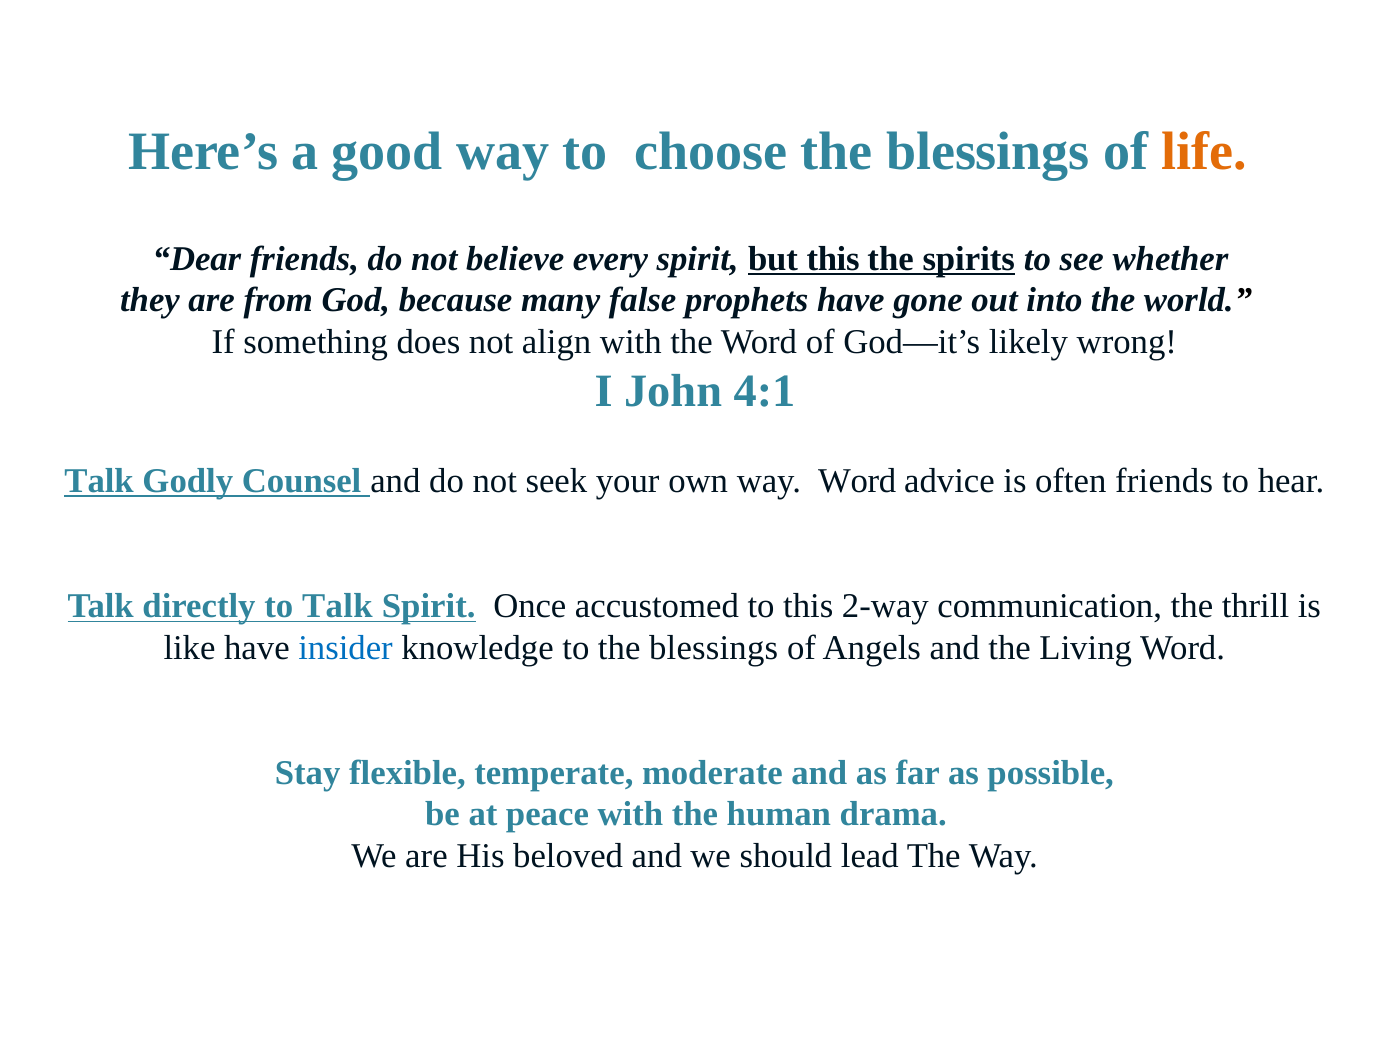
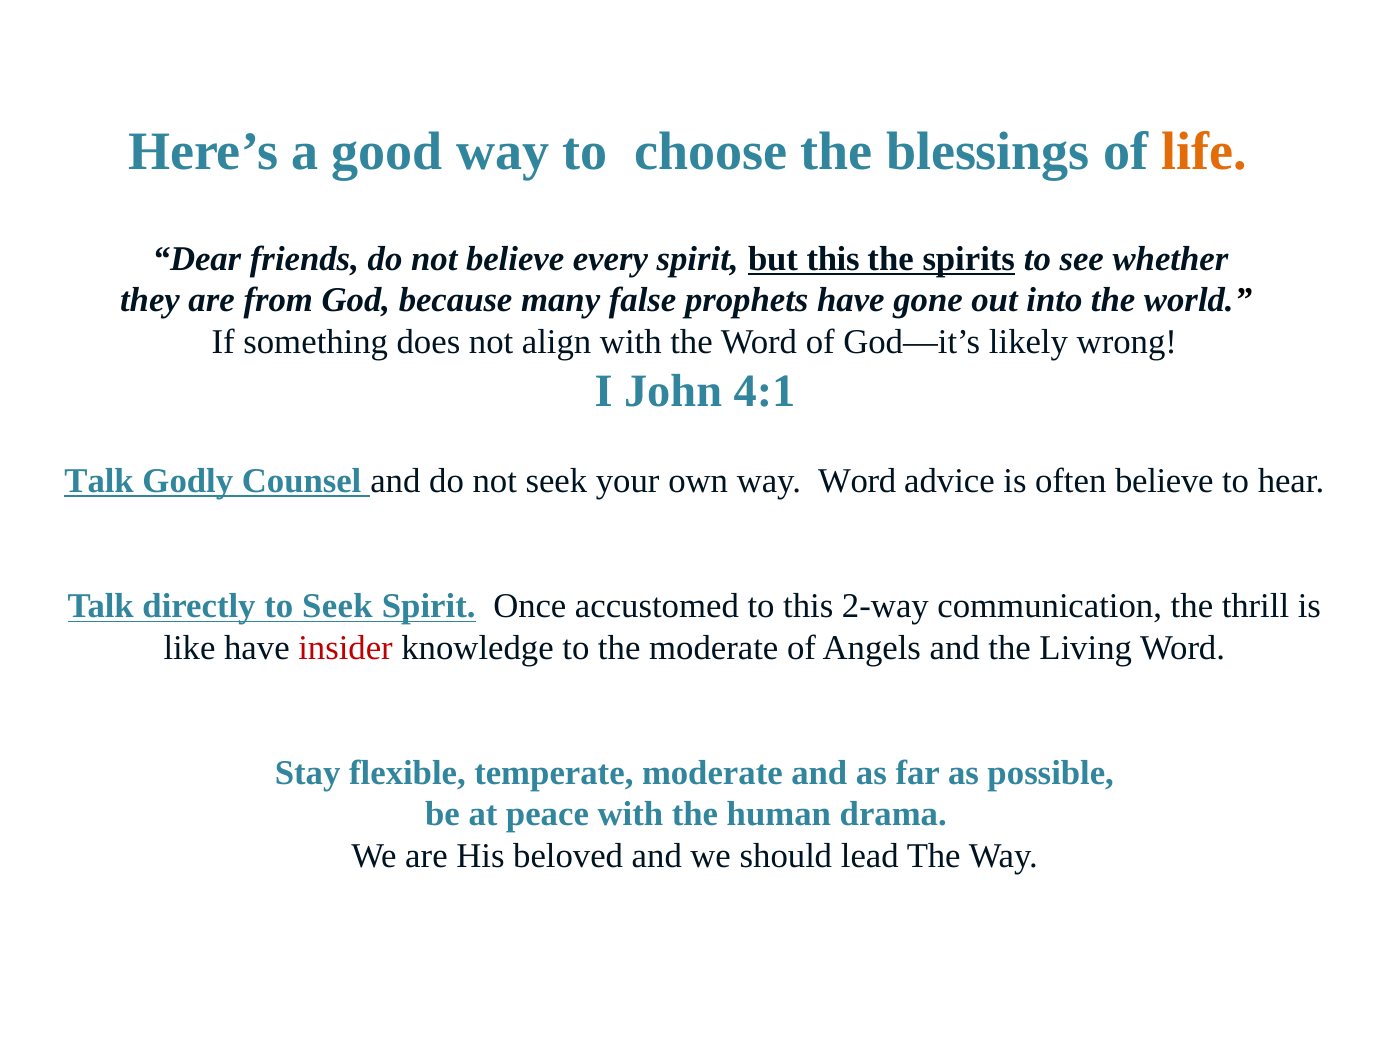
often friends: friends -> believe (1164, 481)
to Talk: Talk -> Seek (337, 606)
insider colour: blue -> red (346, 648)
to the blessings: blessings -> moderate (714, 648)
